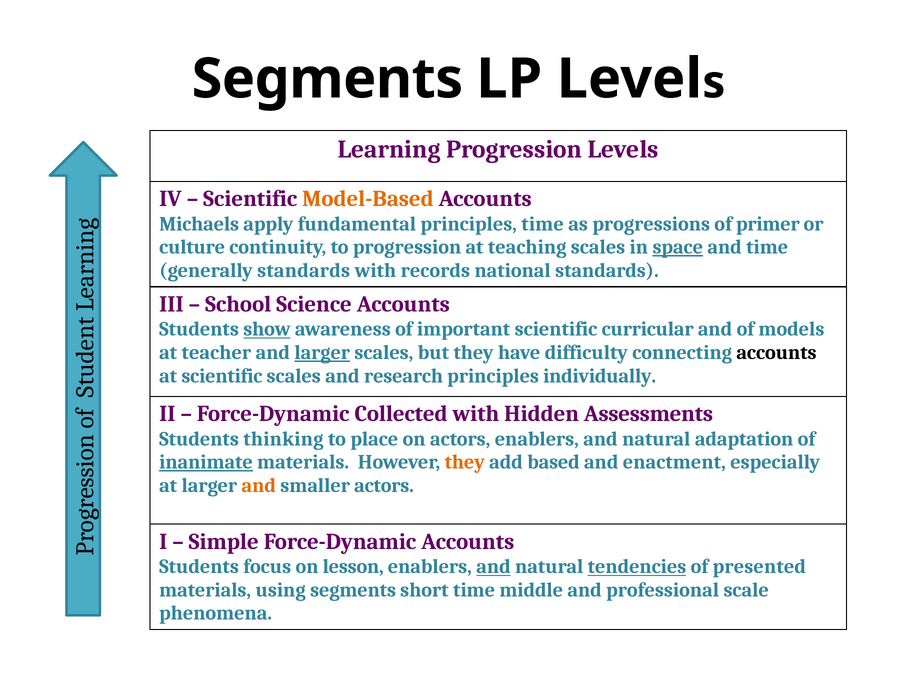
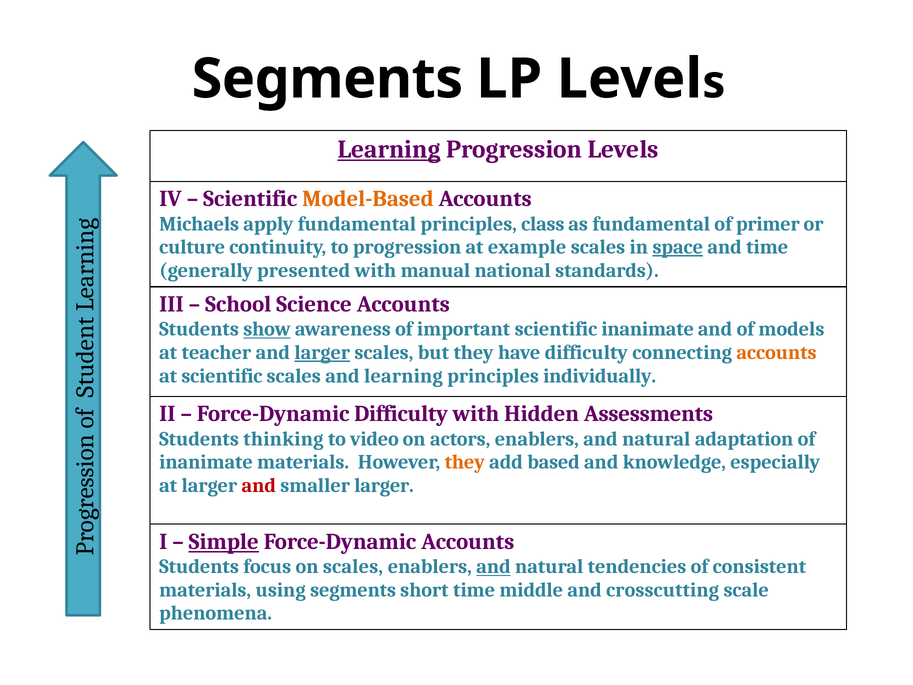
Learning underline: none -> present (389, 149)
principles time: time -> class (543, 224)
as progressions: progressions -> fundamental (651, 224)
teaching: teaching -> example (527, 247)
generally standards: standards -> presented (304, 270)
records: records -> manual (435, 270)
scientific curricular: curricular -> inanimate (648, 329)
accounts colour: black -> orange (777, 352)
and research: research -> learning (403, 376)
Force-Dynamic Collected: Collected -> Difficulty (401, 414)
place: place -> video (374, 439)
inanimate underline: present -> none (206, 462)
enactment: enactment -> knowledge (674, 462)
and colour: orange -> red (259, 485)
smaller actors: actors -> larger (384, 485)
Simple underline: none -> present (224, 542)
on lesson: lesson -> scales (353, 566)
tendencies underline: present -> none (637, 566)
presented: presented -> consistent (759, 566)
professional: professional -> crosscutting (663, 590)
